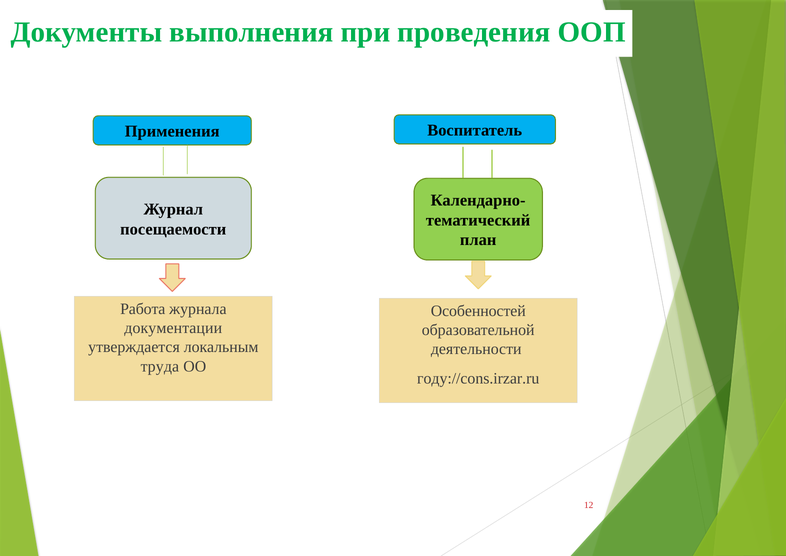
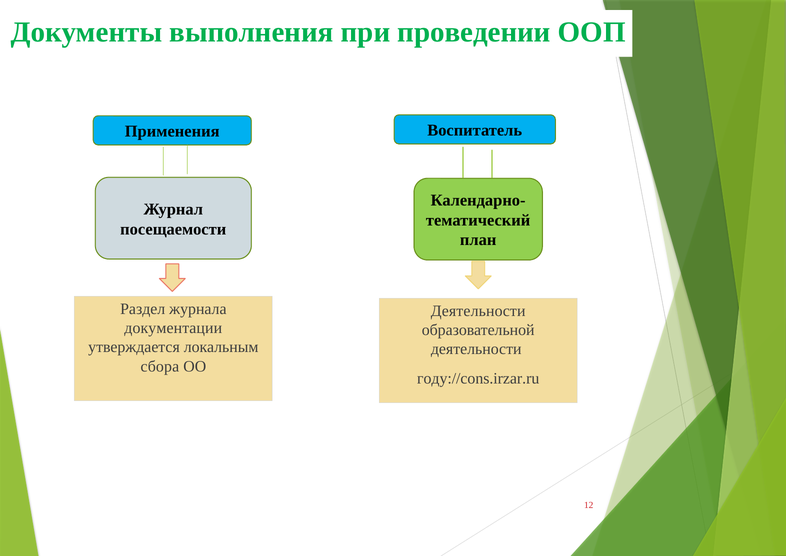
проведения: проведения -> проведении (474, 32)
Работа: Работа -> Раздел (143, 309)
Особенностей: Особенностей -> Деятельности (478, 311)
труда: труда -> сбора (160, 366)
